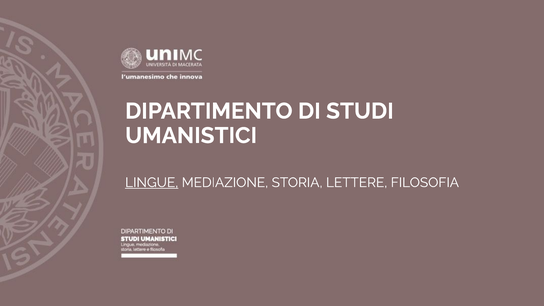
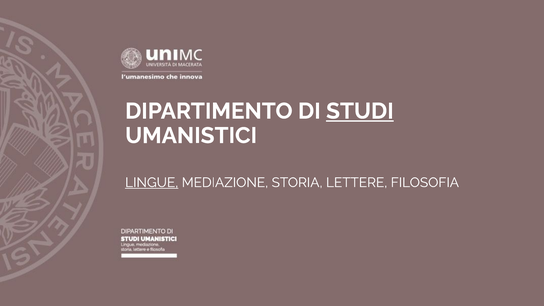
STUDI underline: none -> present (360, 111)
